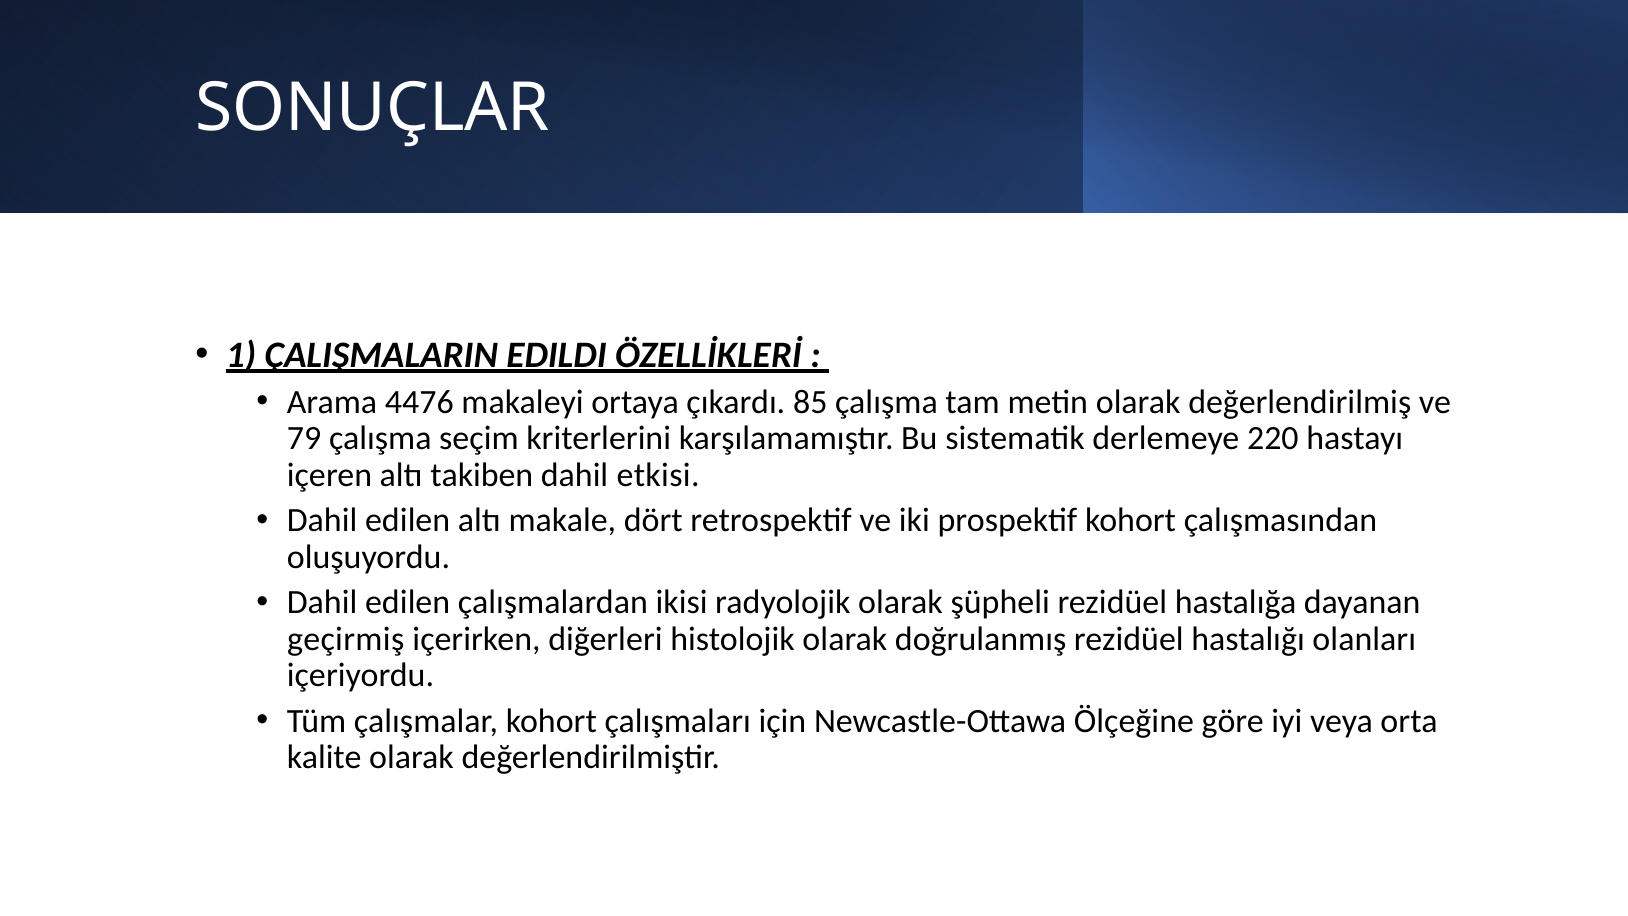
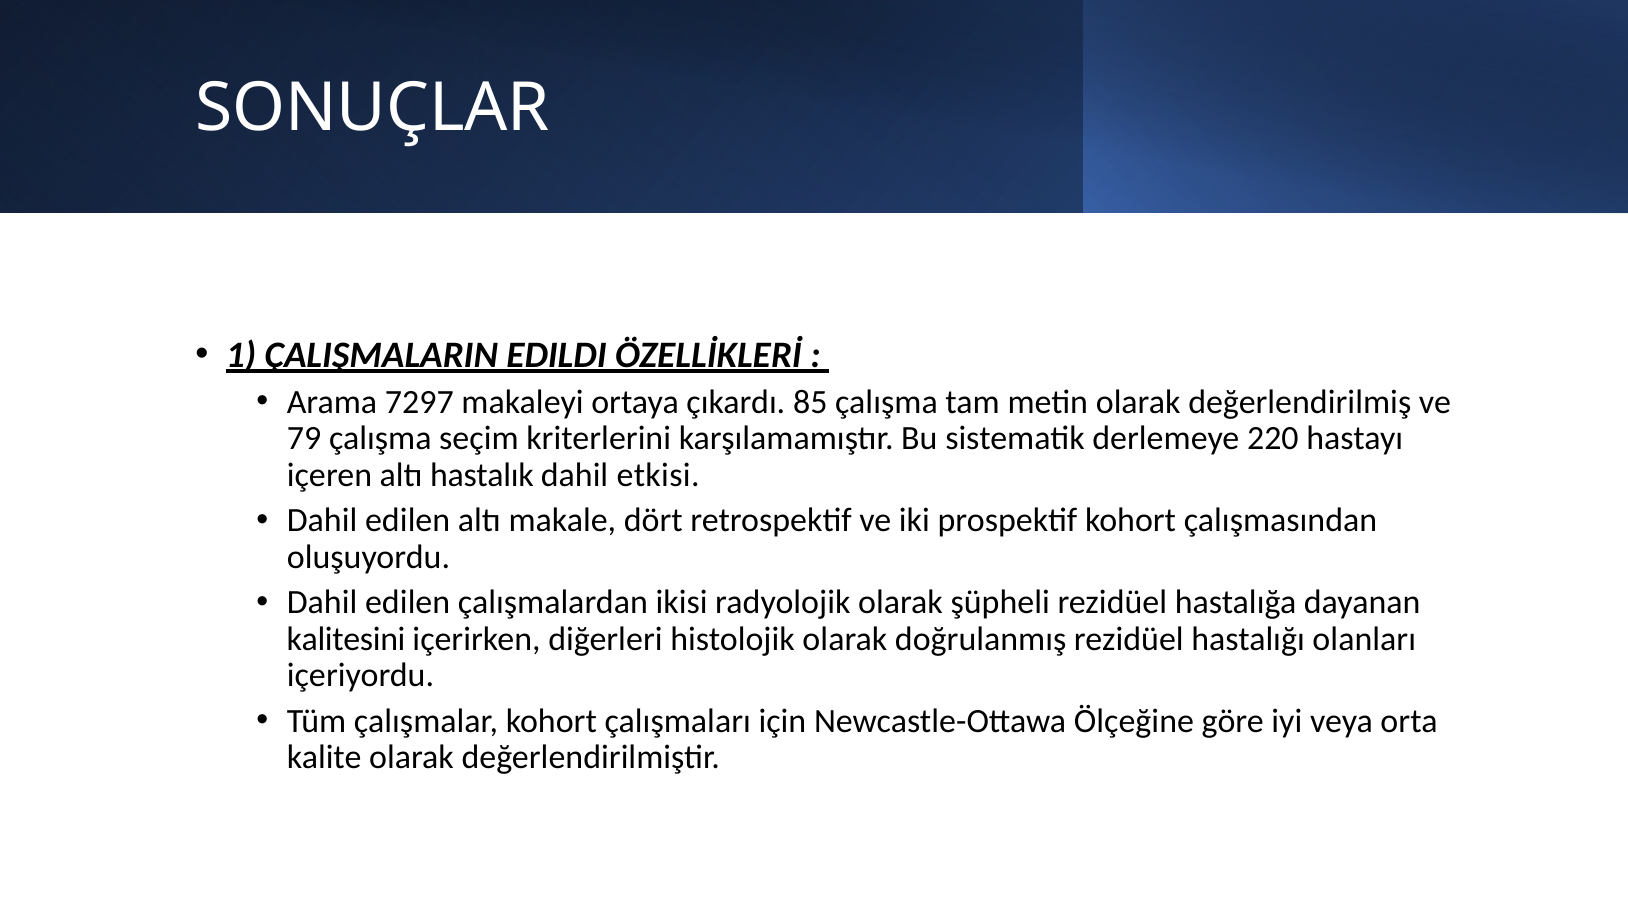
4476: 4476 -> 7297 (419, 402)
takiben: takiben -> hastalık (482, 475)
geçirmiş: geçirmiş -> kalitesini (346, 639)
